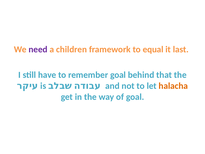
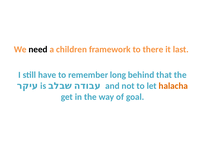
need colour: purple -> black (38, 49)
equal: equal -> there (153, 49)
remember goal: goal -> long (118, 75)
